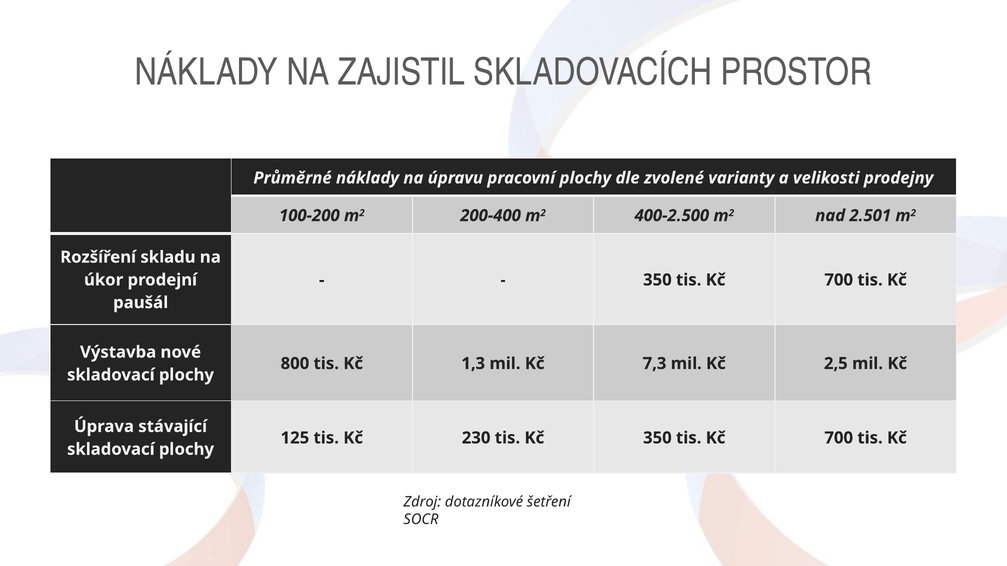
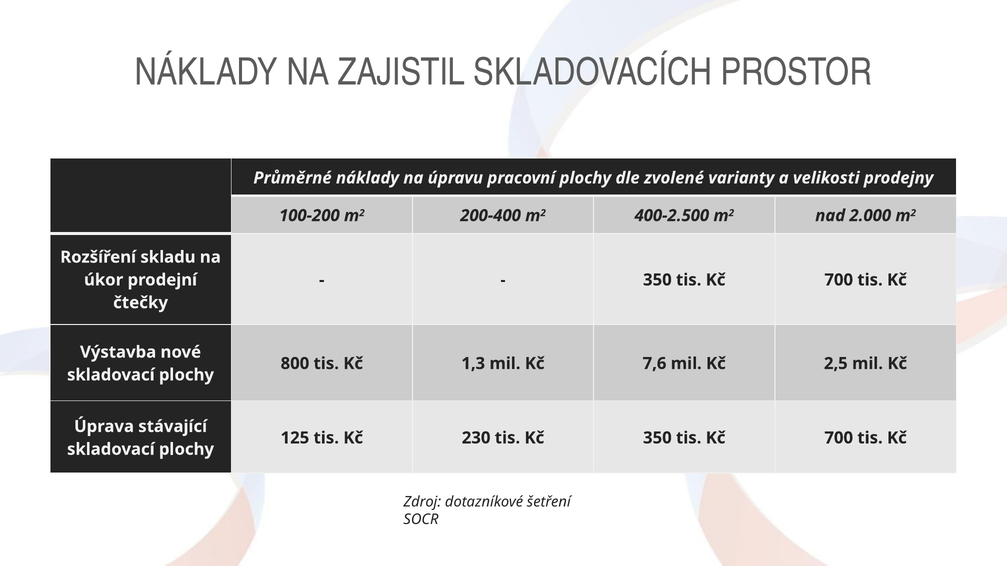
2.501: 2.501 -> 2.000 (870, 216)
paušál: paušál -> čtečky (141, 303)
7,3: 7,3 -> 7,6 (655, 364)
